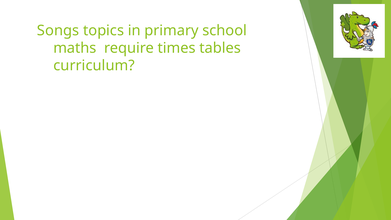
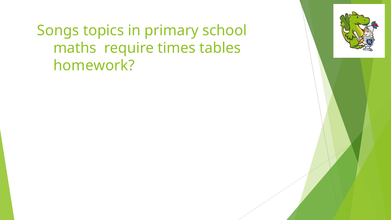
curriculum: curriculum -> homework (94, 66)
